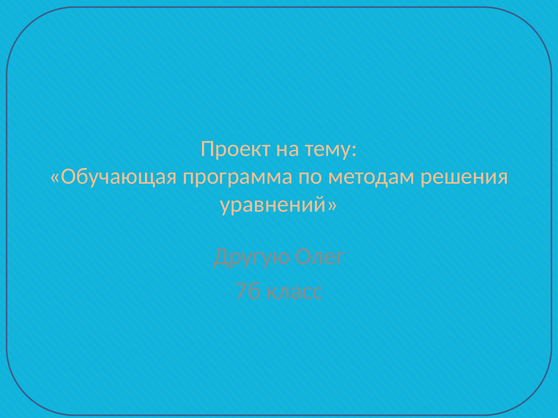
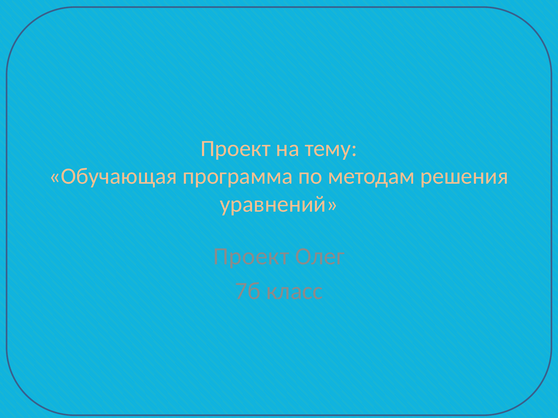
Другую: Другую -> Проект (251, 257)
